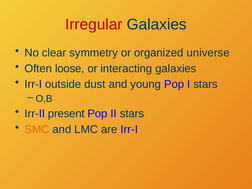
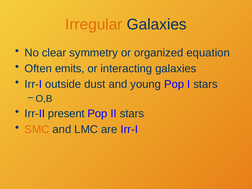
Irregular colour: red -> orange (94, 24)
universe: universe -> equation (208, 53)
loose: loose -> emits (70, 69)
